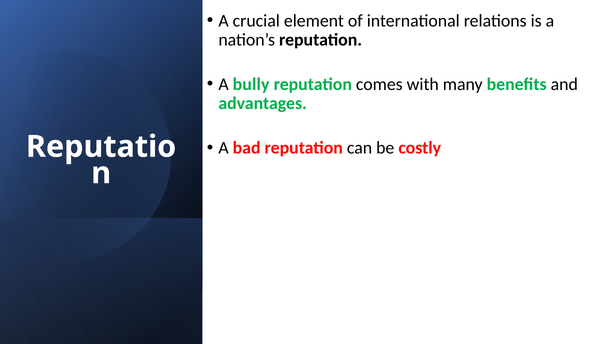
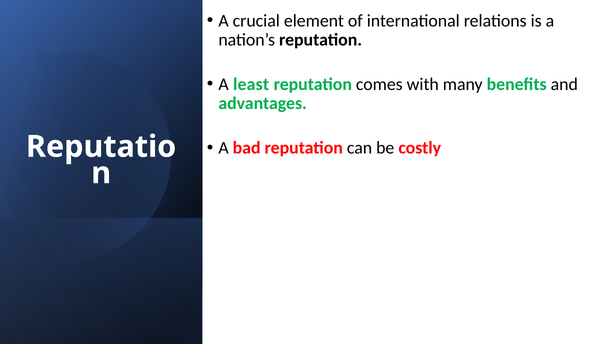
bully: bully -> least (251, 84)
